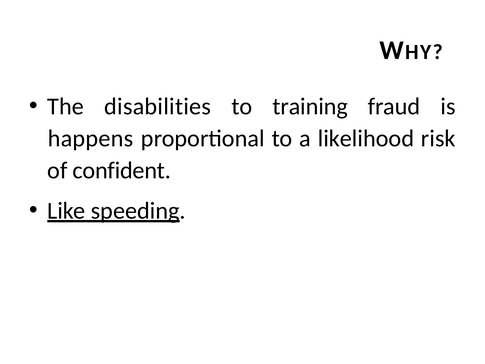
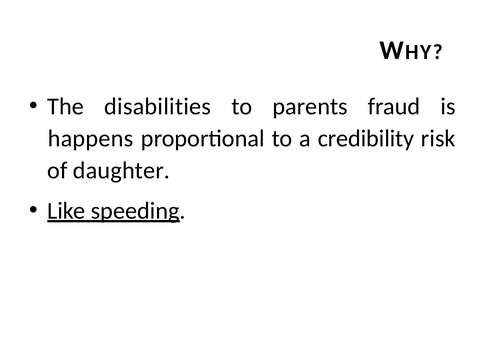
training: training -> parents (310, 106)
likelihood: likelihood -> credibility (366, 138)
confident: confident -> daughter (121, 170)
